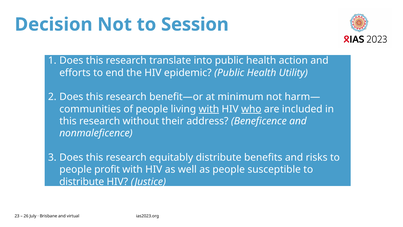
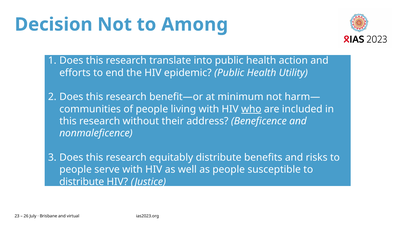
Session: Session -> Among (195, 24)
with underline: present -> none (209, 109)
profit: profit -> serve (107, 169)
